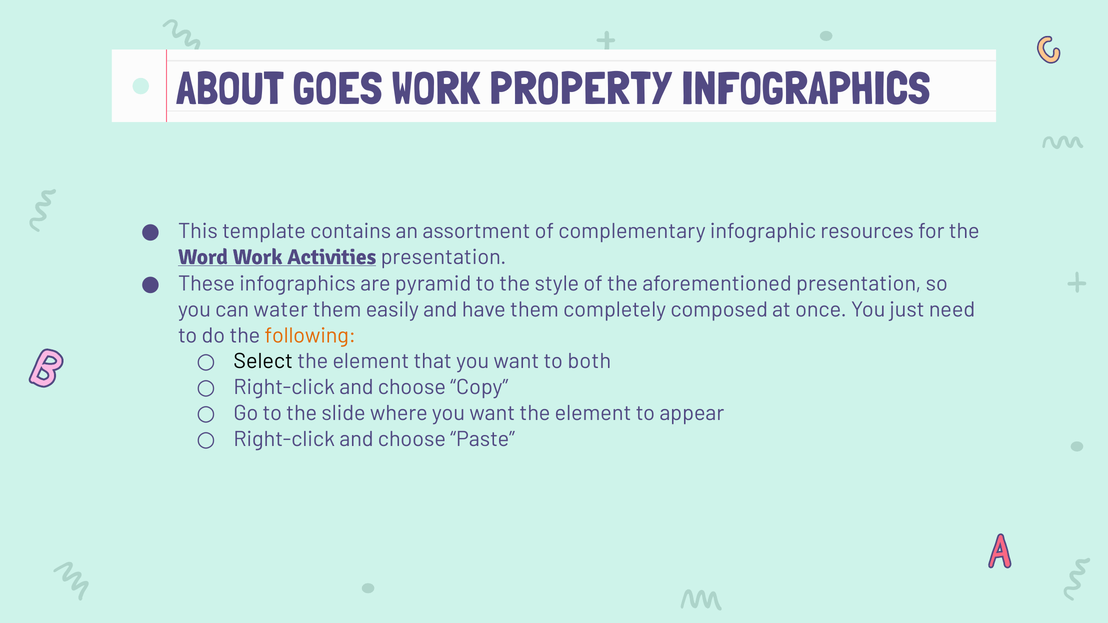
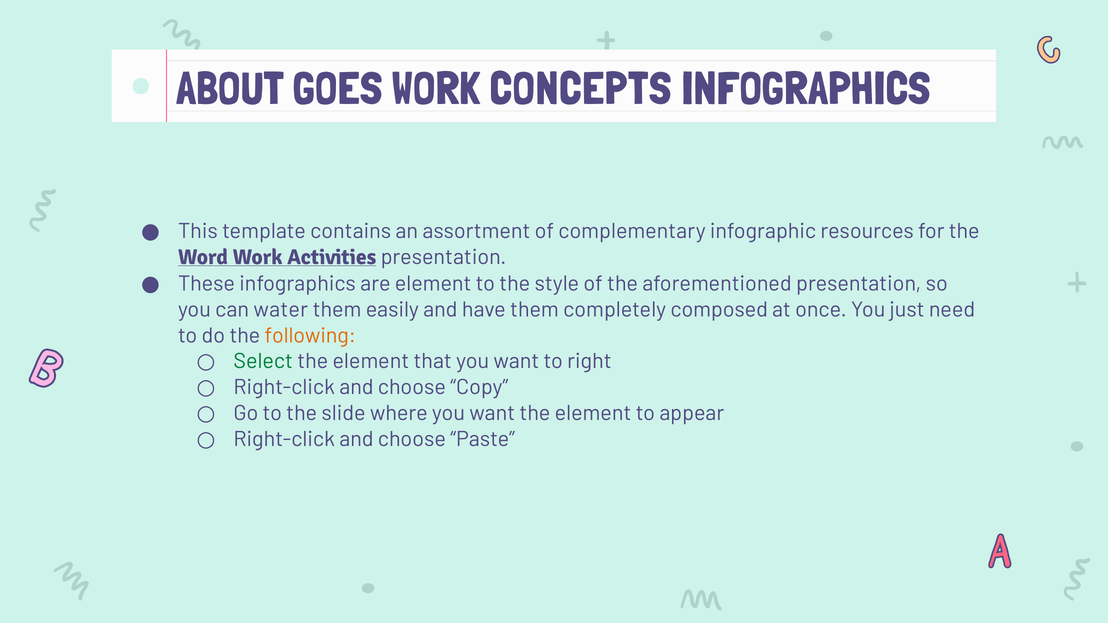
PROPERTY: PROPERTY -> CONCEPTS (581, 89)
are pyramid: pyramid -> element (433, 284)
Select colour: black -> green (263, 361)
both: both -> right (589, 361)
